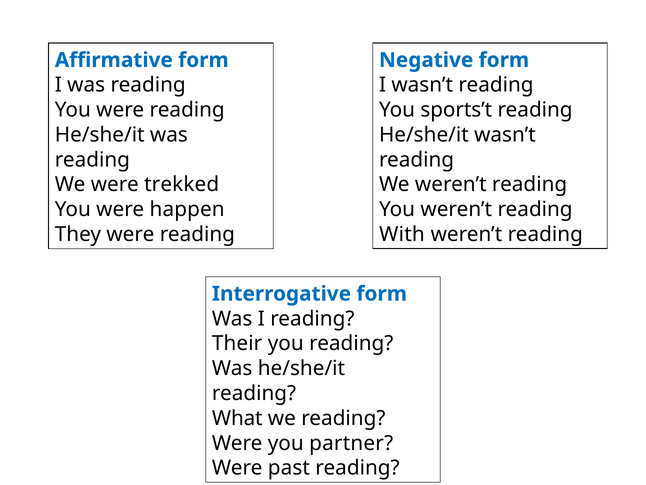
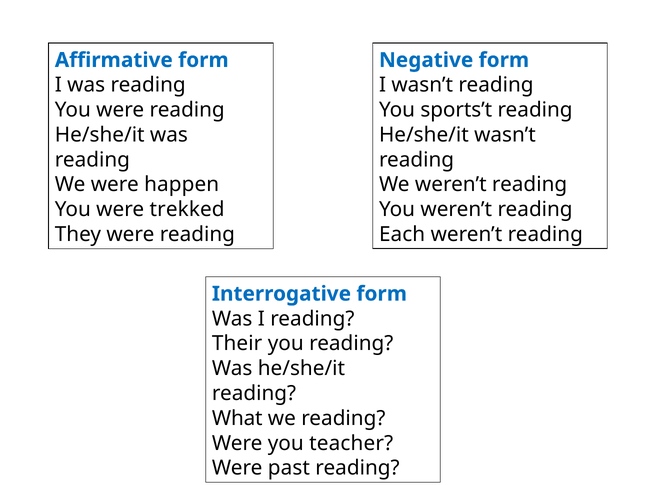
trekked: trekked -> happen (182, 184)
happen: happen -> trekked (187, 209)
With: With -> Each (402, 234)
partner: partner -> teacher (351, 443)
